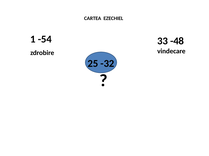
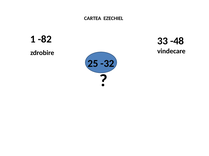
-54: -54 -> -82 (45, 39)
